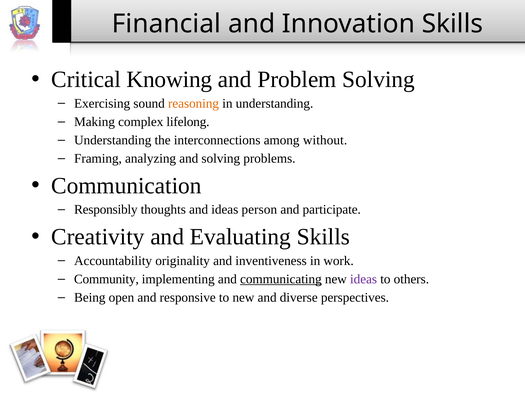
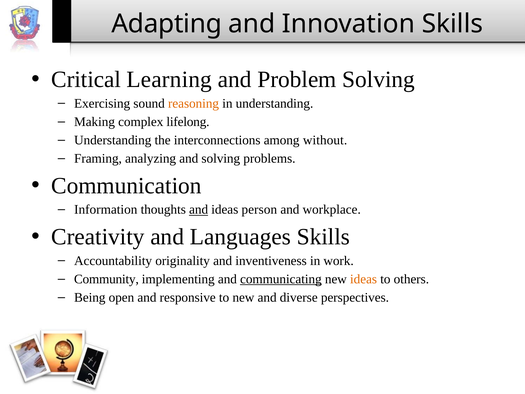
Financial: Financial -> Adapting (167, 24)
Knowing: Knowing -> Learning (169, 80)
Responsibly: Responsibly -> Information (106, 209)
and underline: none -> present (199, 209)
participate: participate -> workplace (332, 209)
Evaluating: Evaluating -> Languages (240, 237)
ideas colour: purple -> orange (364, 279)
